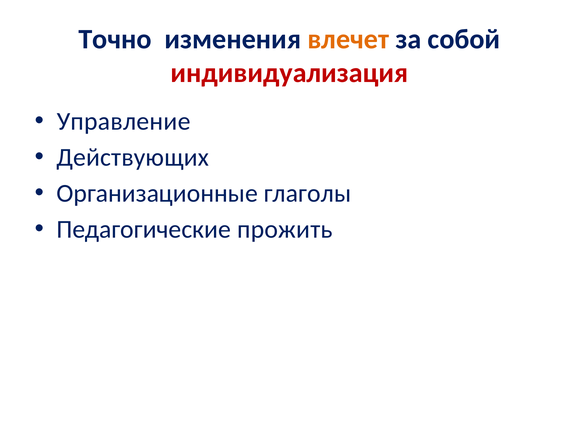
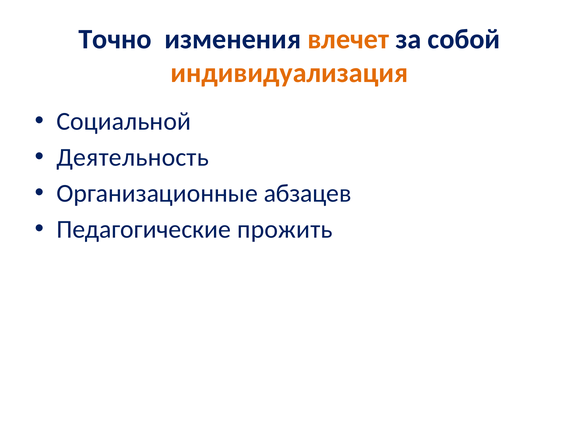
индивидуализация colour: red -> orange (289, 73)
Управление: Управление -> Социальной (124, 121)
Действующих: Действующих -> Деятельность (133, 158)
глаголы: глаголы -> абзацев (308, 194)
